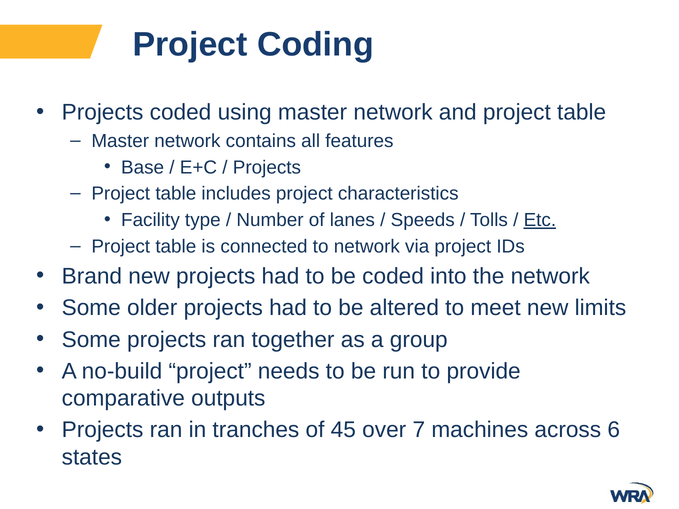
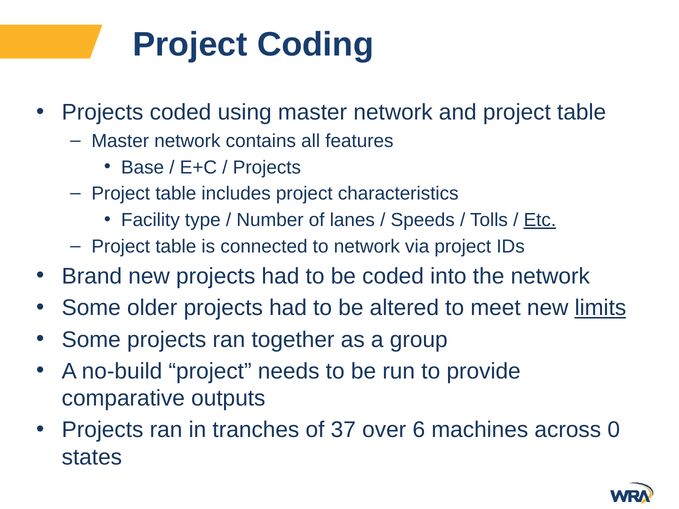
limits underline: none -> present (600, 308)
45: 45 -> 37 (343, 430)
7: 7 -> 6 (419, 430)
6: 6 -> 0 (614, 430)
